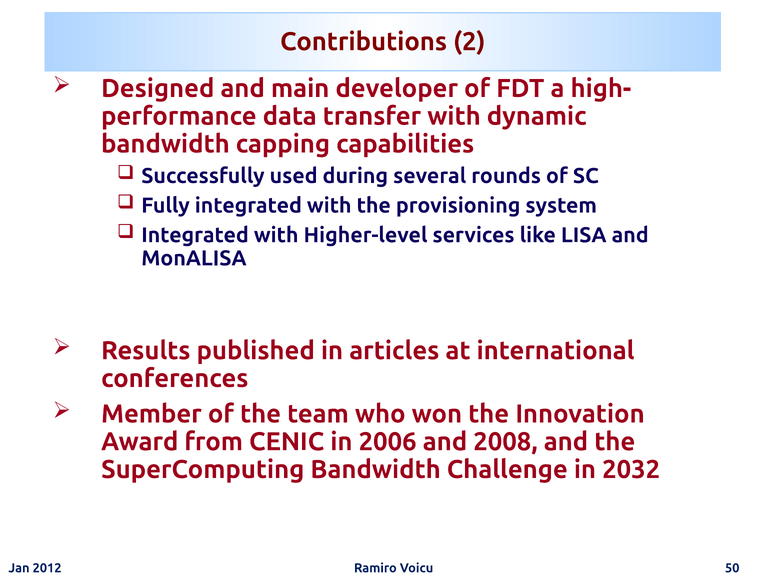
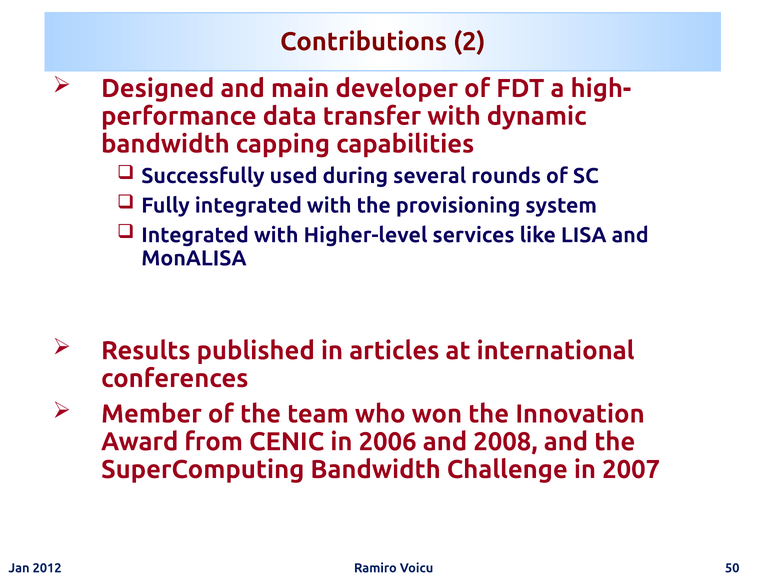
2032: 2032 -> 2007 (631, 469)
